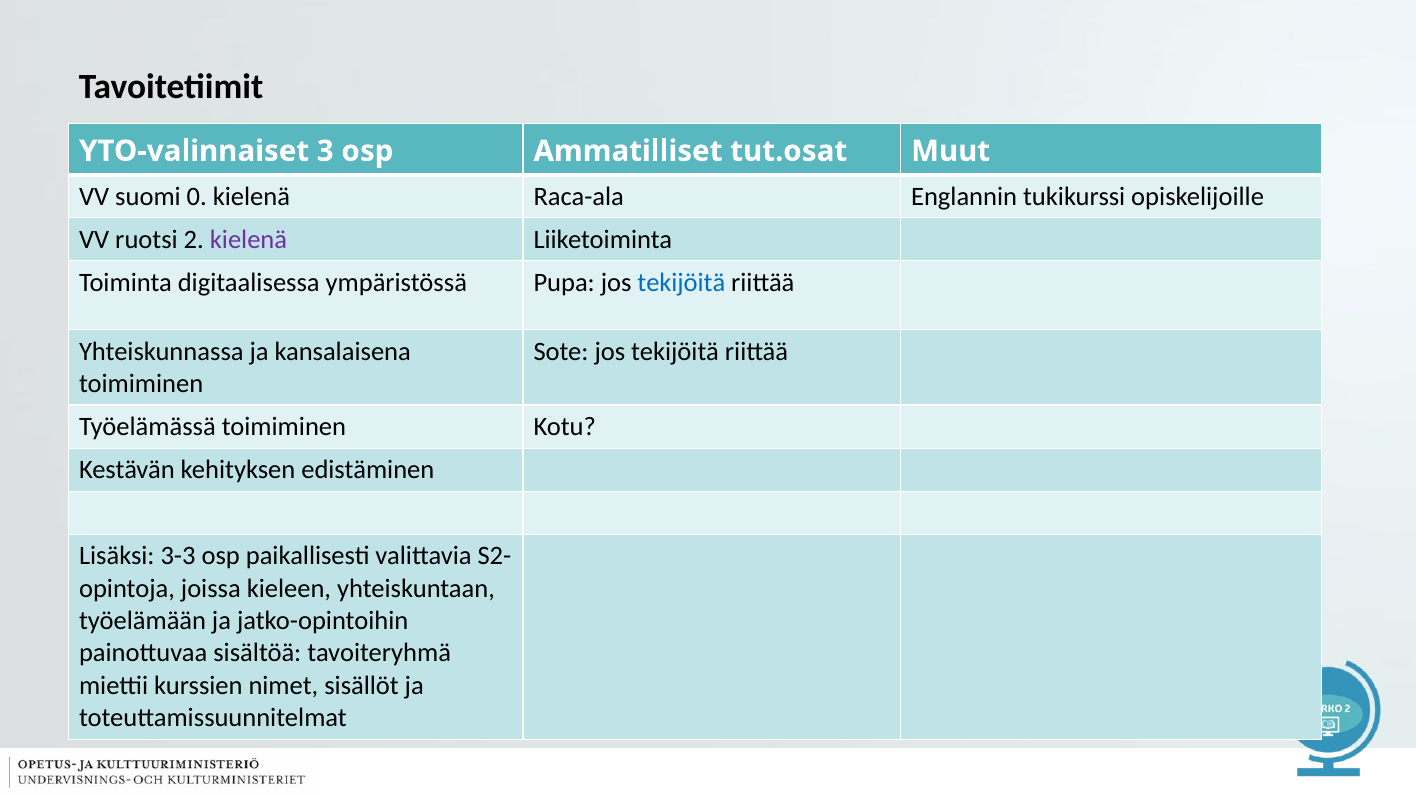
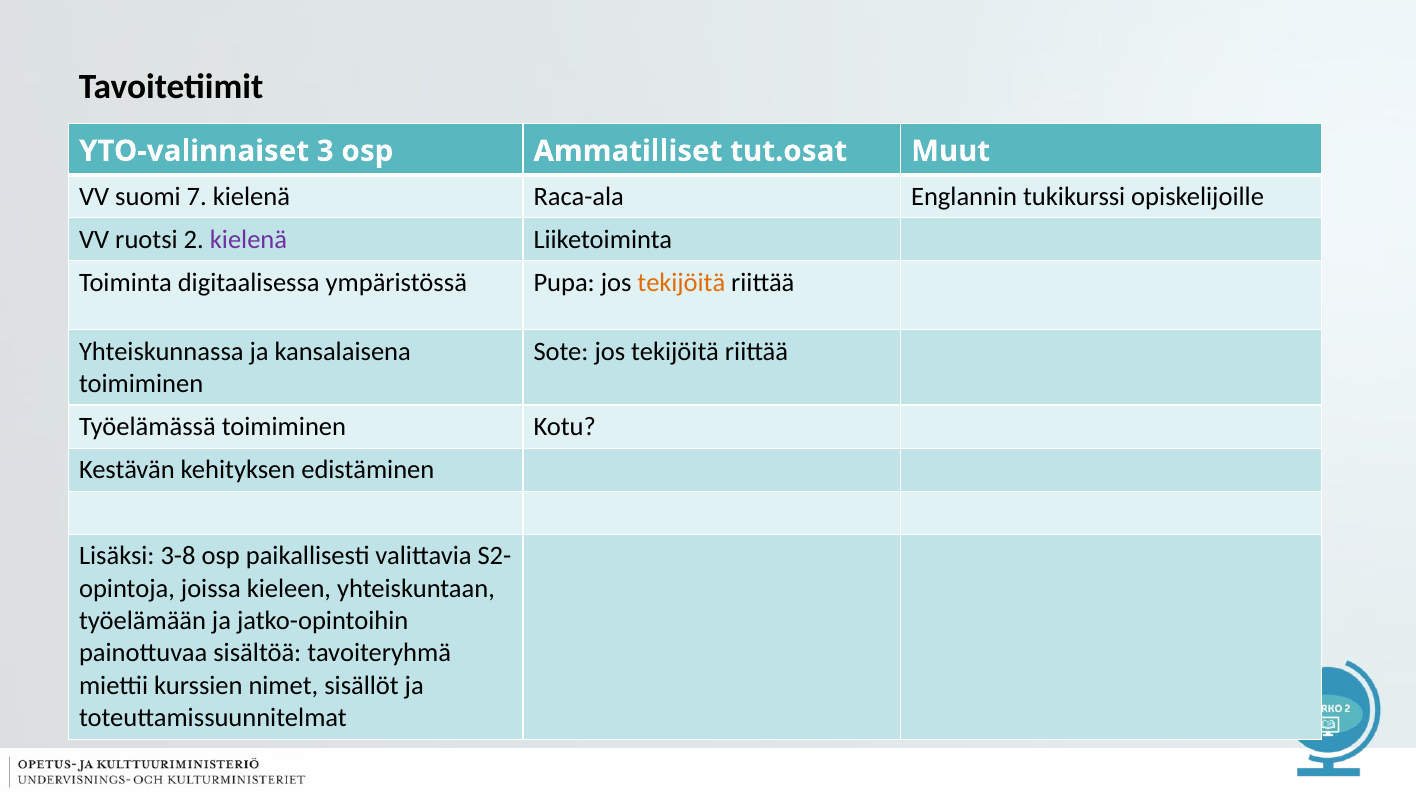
0: 0 -> 7 (197, 197)
tekijöitä colour: blue -> orange (681, 283)
3-3: 3-3 -> 3-8 (178, 556)
